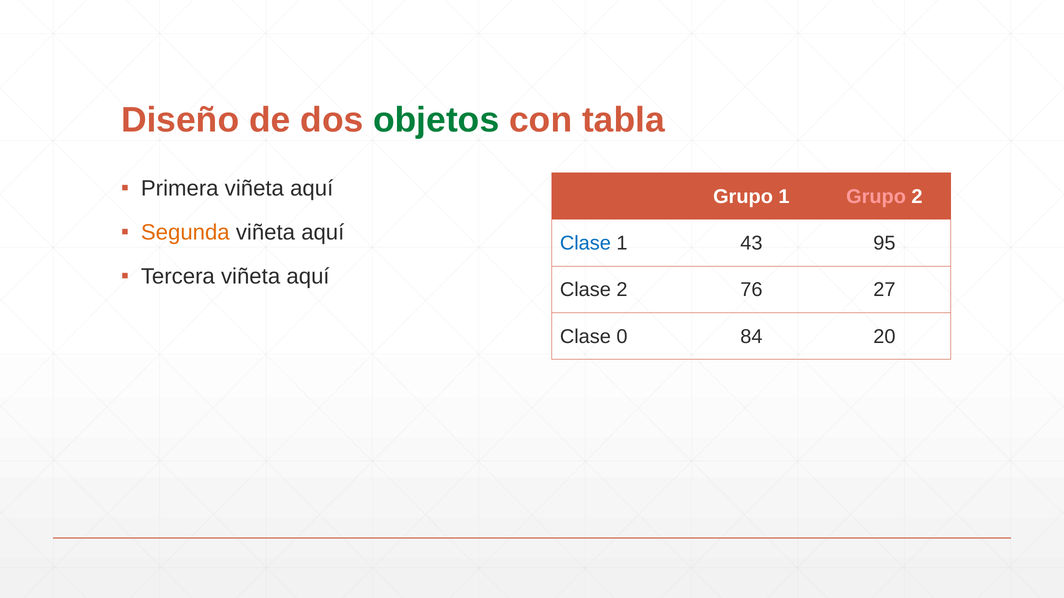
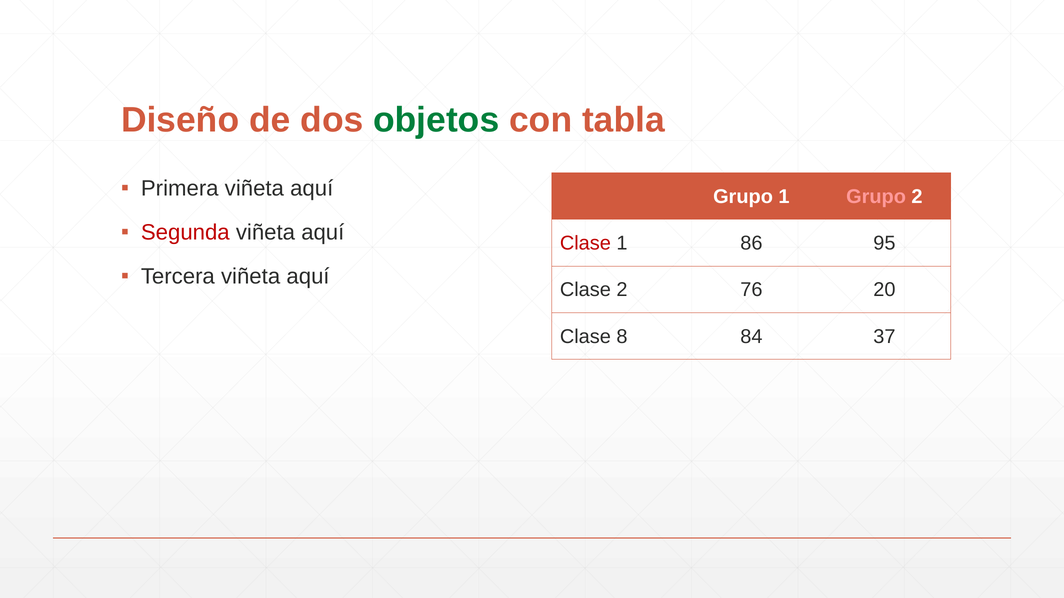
Segunda colour: orange -> red (185, 233)
Clase colour: blue -> red (585, 243)
43: 43 -> 86 (751, 243)
27: 27 -> 20 (884, 290)
0: 0 -> 8 (622, 337)
20: 20 -> 37 (884, 337)
